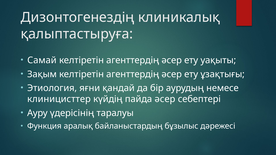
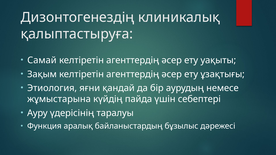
клиницисттер: клиницисттер -> жұмыстарына (59, 99)
пайда әсер: әсер -> үшін (165, 99)
